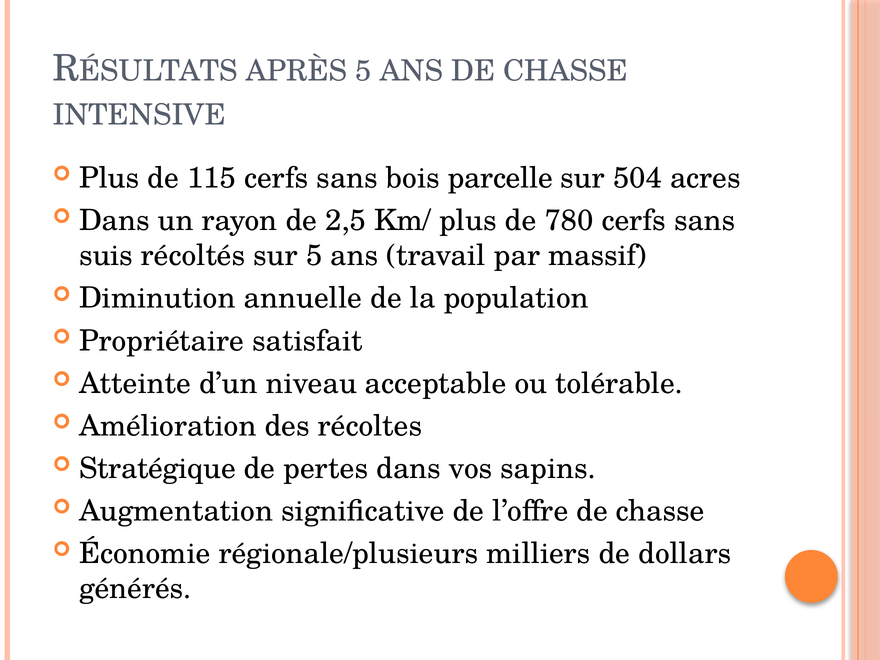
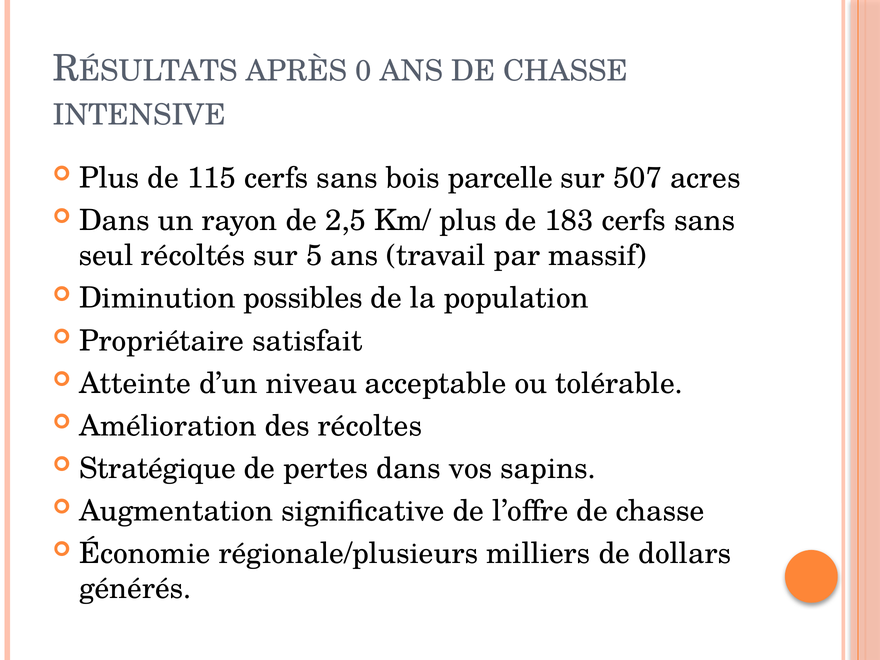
APRÈS 5: 5 -> 0 (364, 71)
504: 504 -> 507 (637, 178)
780: 780 -> 183 (569, 221)
suis: suis -> seul (106, 256)
annuelle: annuelle -> possibles (303, 298)
